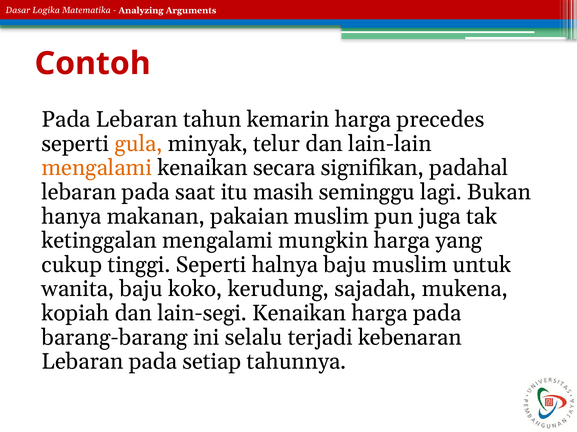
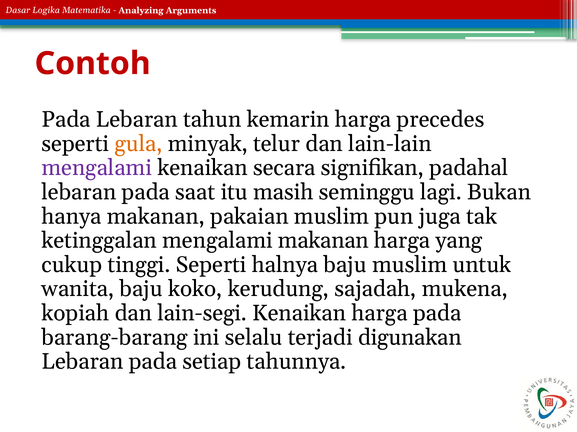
mengalami colour: orange -> purple (97, 168)
mengalami mungkin: mungkin -> makanan (323, 241)
kebenaran: kebenaran -> digunakan (410, 338)
